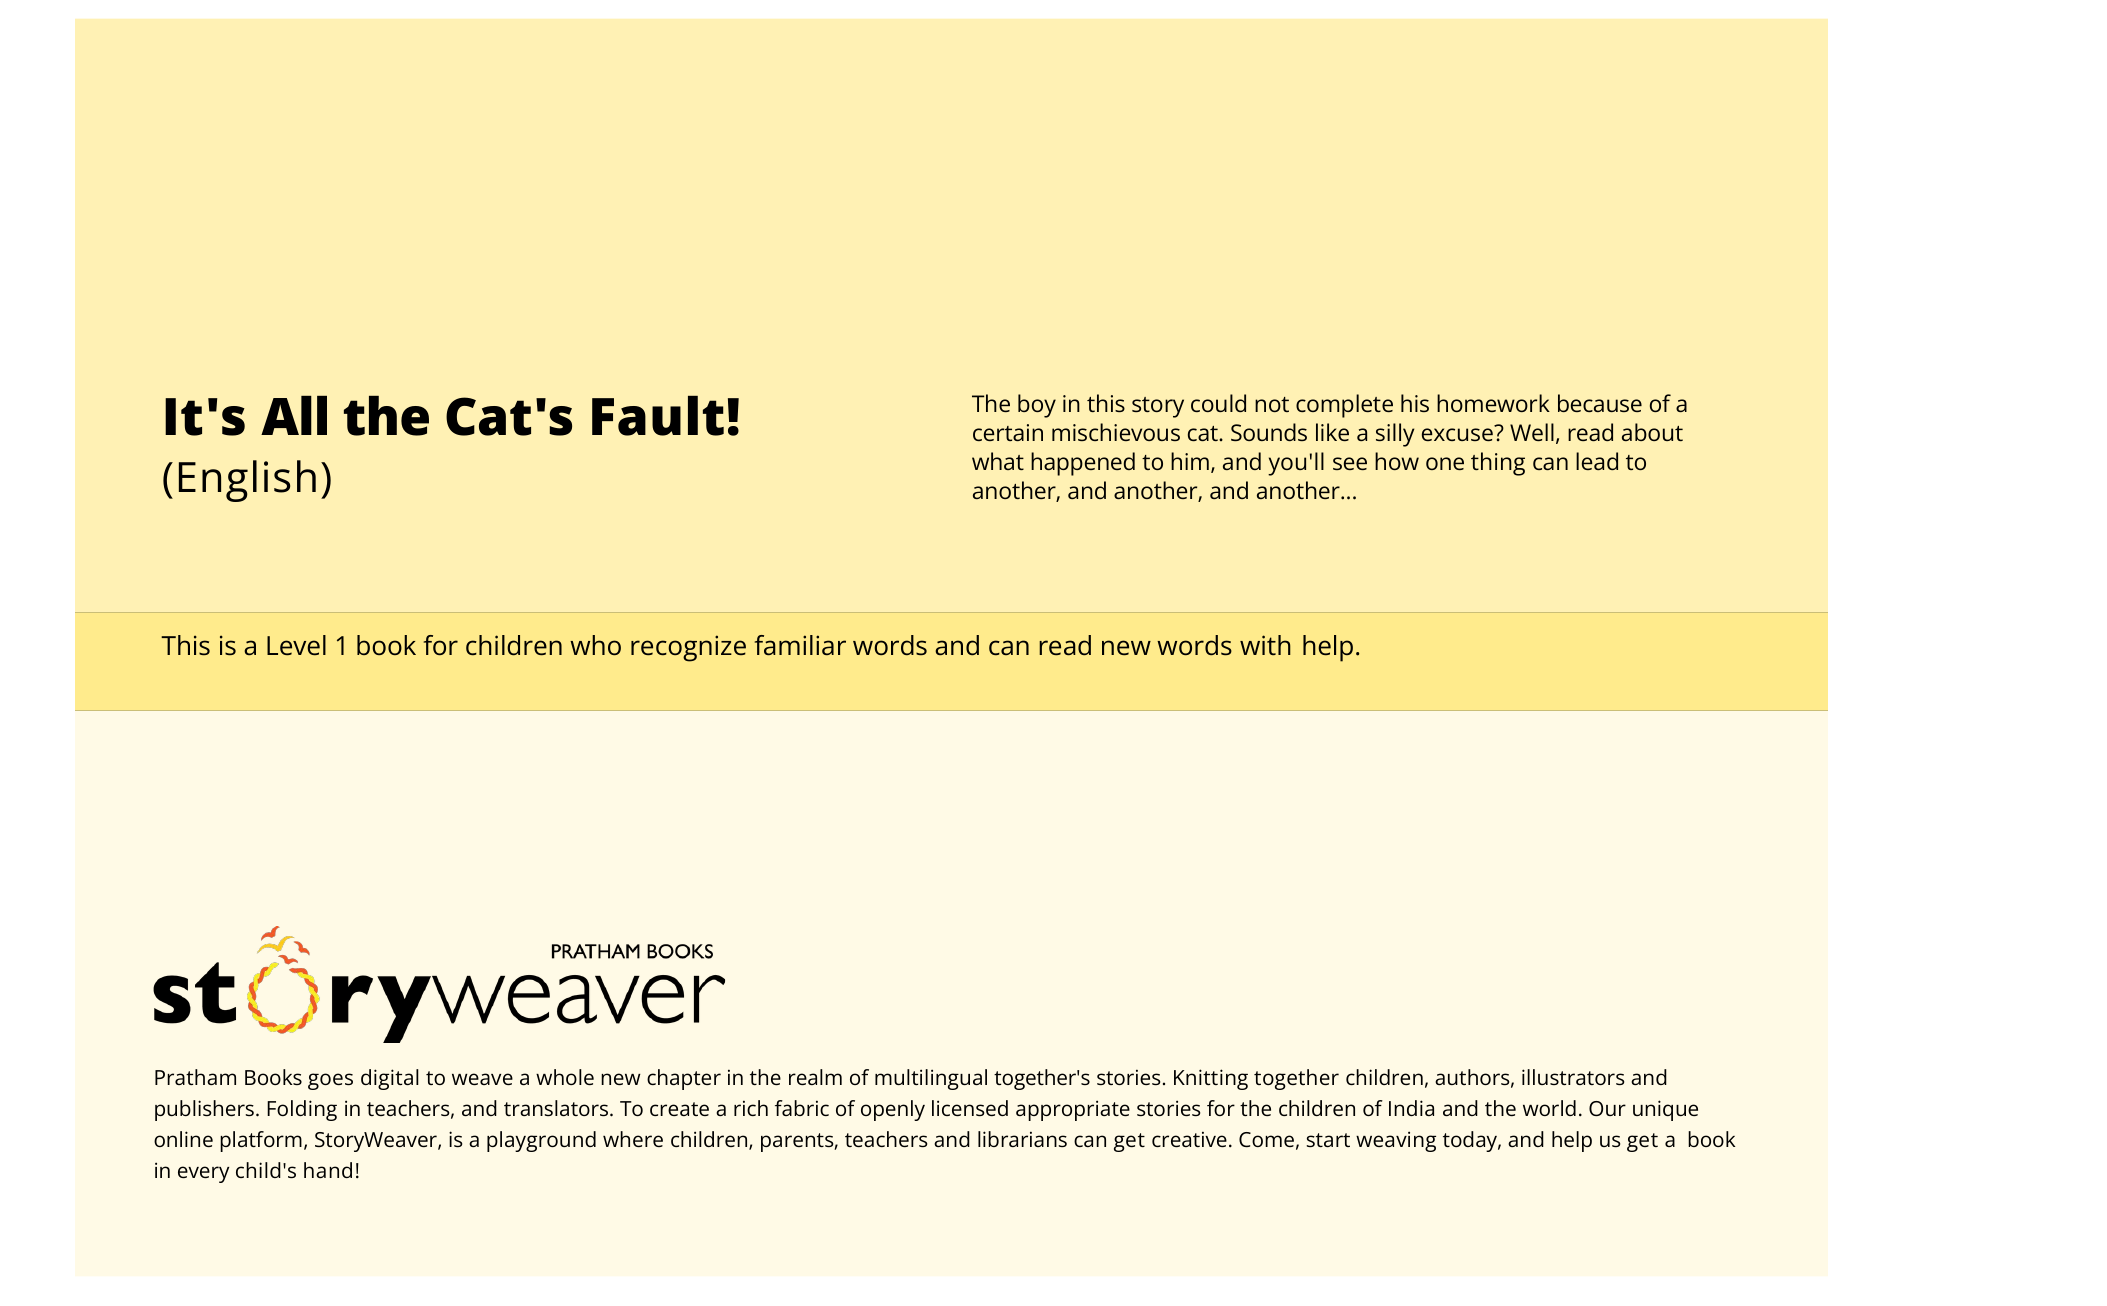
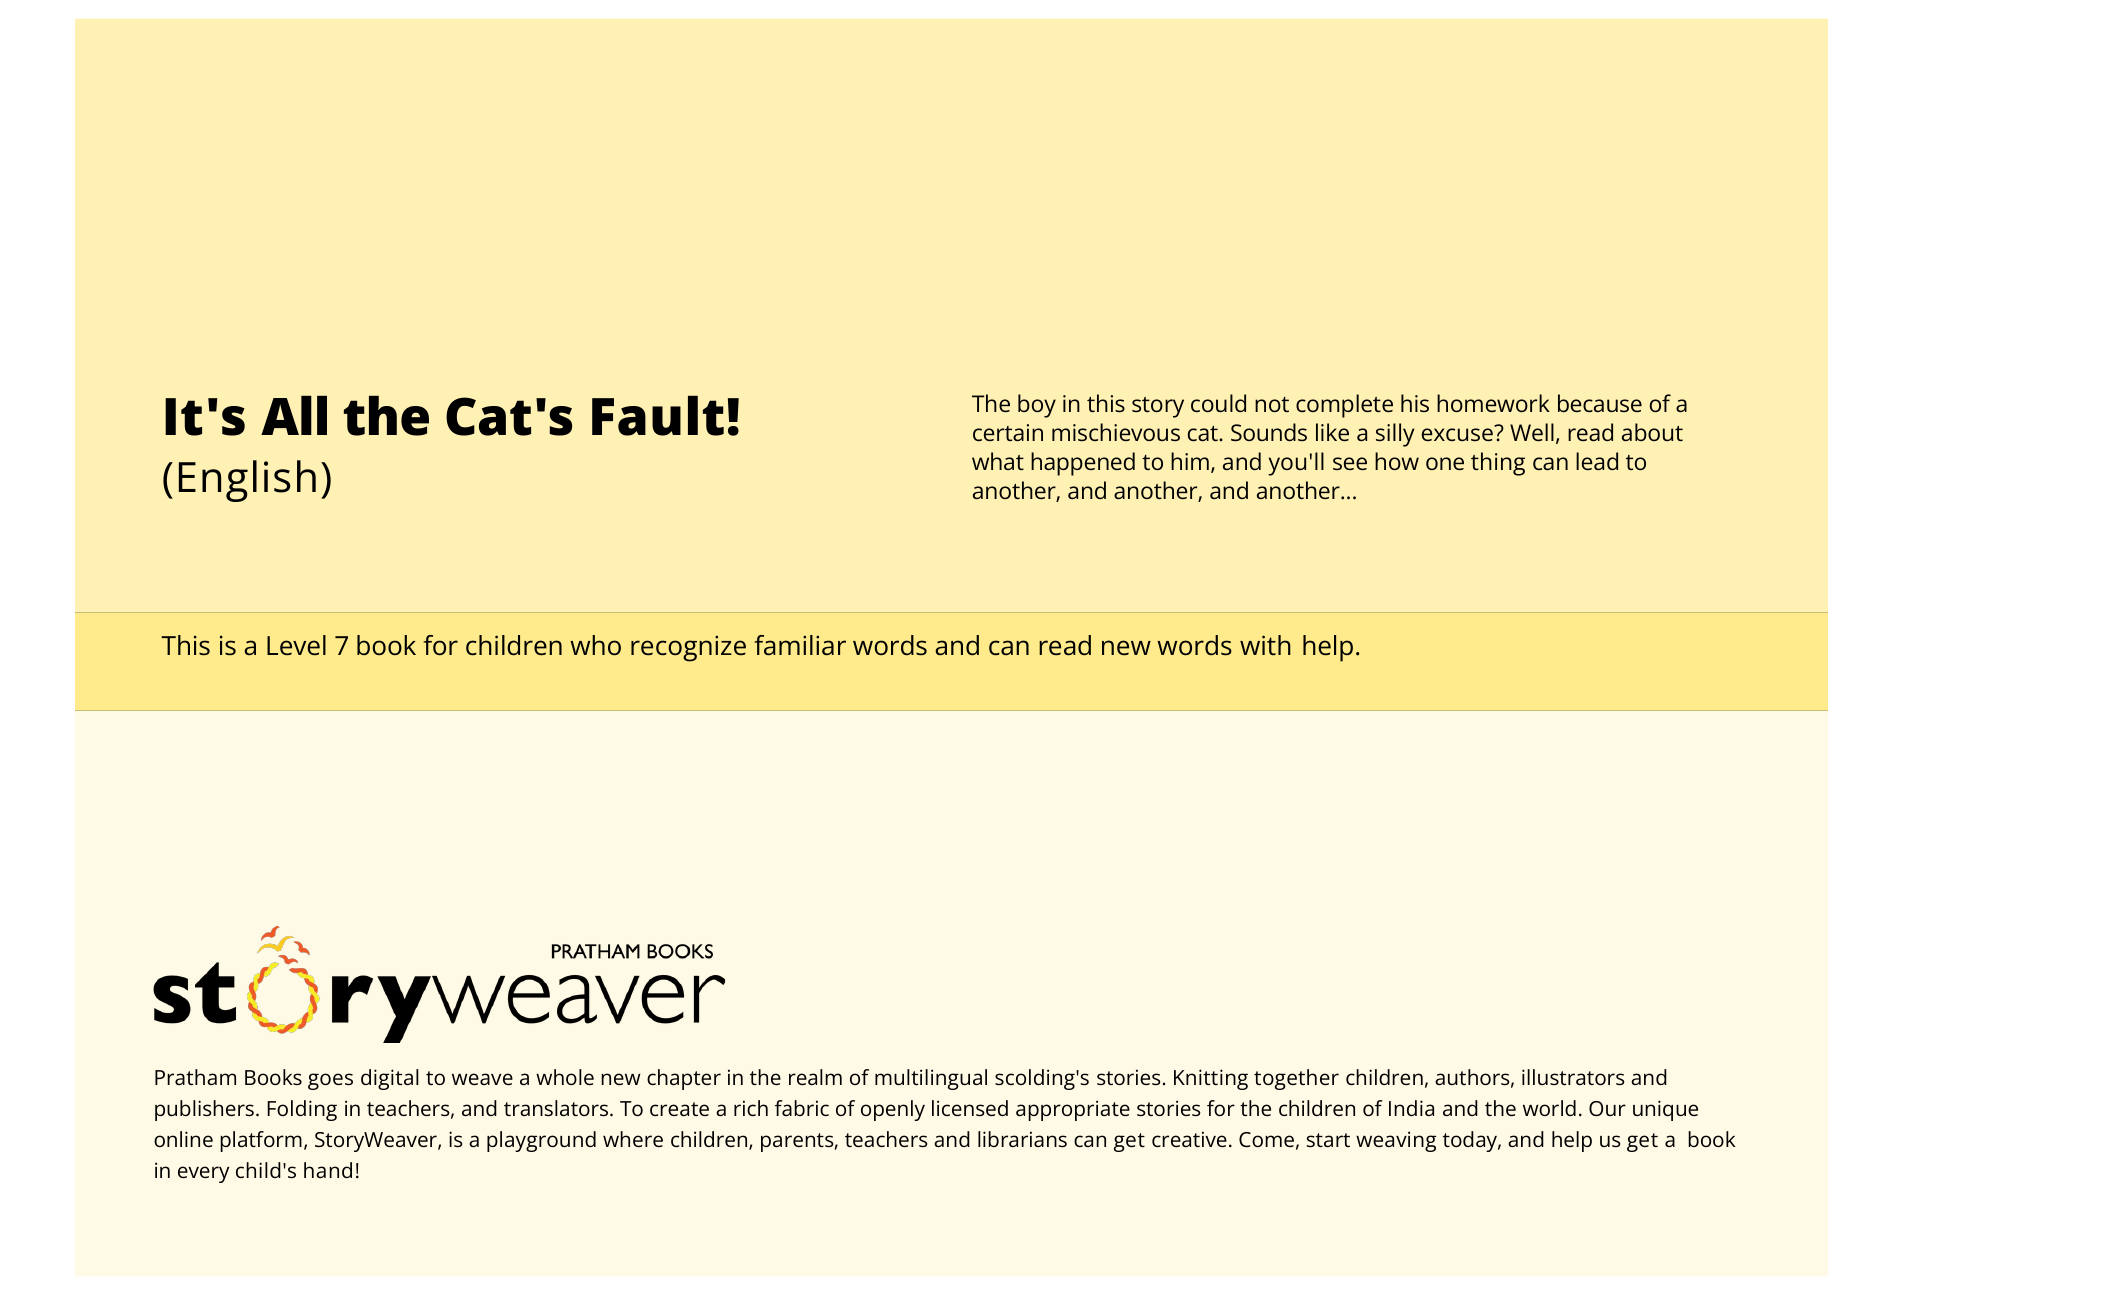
1: 1 -> 7 (342, 647)
together's: together's -> scolding's (1042, 1078)
